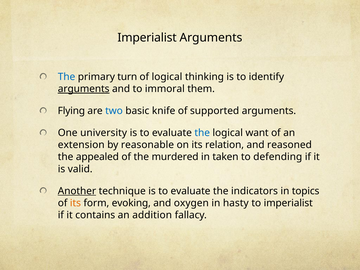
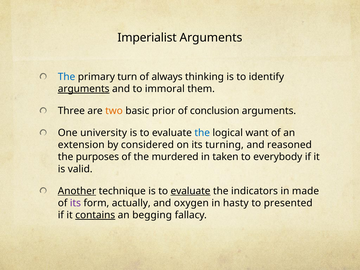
of logical: logical -> always (167, 77)
Flying: Flying -> Three (71, 111)
two colour: blue -> orange (114, 111)
knife: knife -> prior (164, 111)
supported: supported -> conclusion (215, 111)
reasonable: reasonable -> considered (147, 145)
relation: relation -> turning (224, 145)
appealed: appealed -> purposes (97, 157)
defending: defending -> everybody (278, 157)
evaluate underline: none -> present (191, 191)
topics: topics -> made (306, 191)
its colour: orange -> purple (75, 203)
evoking: evoking -> actually (131, 203)
to imperialist: imperialist -> presented (288, 203)
contains underline: none -> present (95, 215)
addition: addition -> begging (152, 215)
